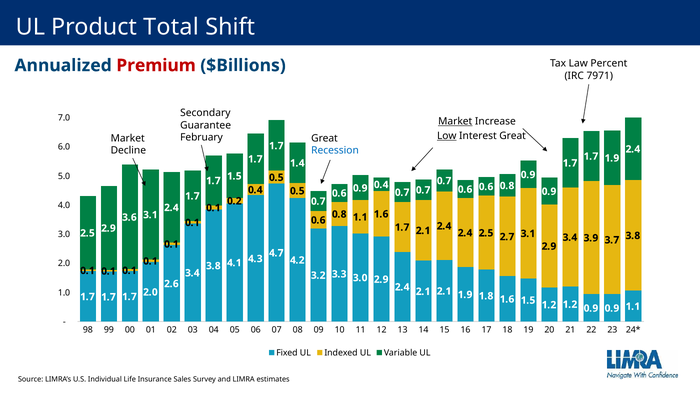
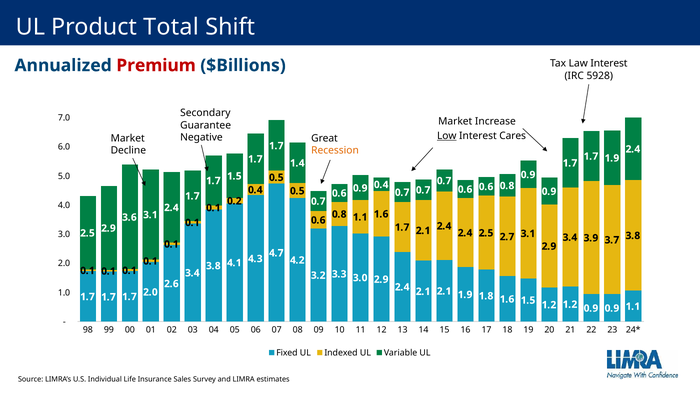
Law Percent: Percent -> Interest (609, 64)
7971: 7971 -> 5928 (600, 76)
Market underline: present -> none (455, 121)
Interest Great: Great -> Cares (513, 136)
February: February -> Negative (201, 137)
Recession colour: blue -> orange (335, 150)
